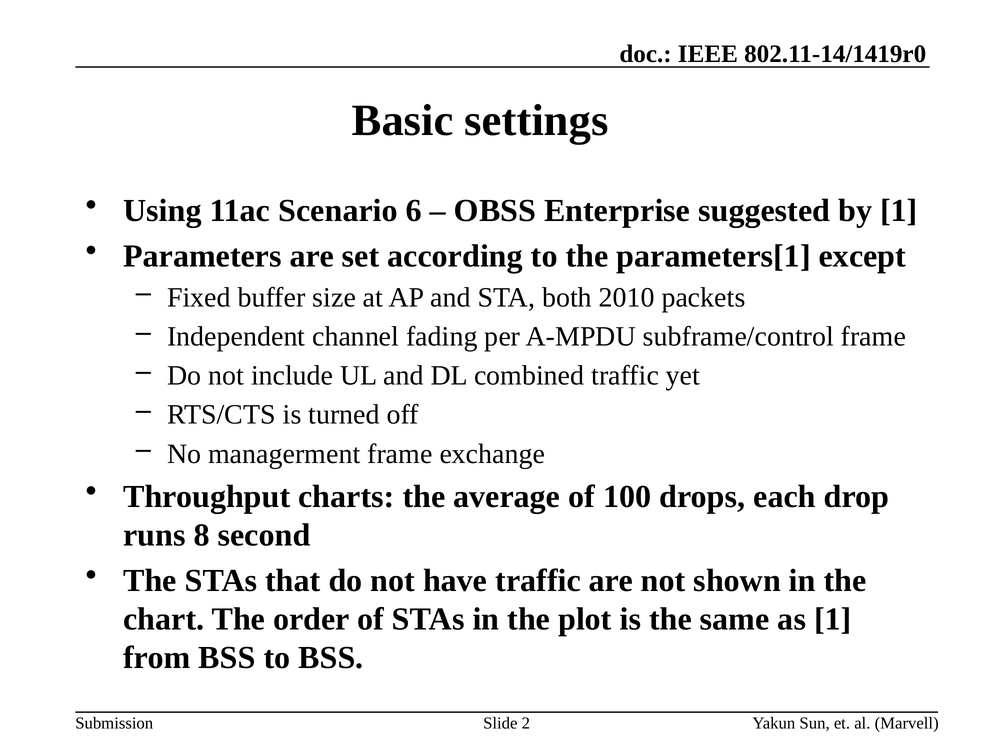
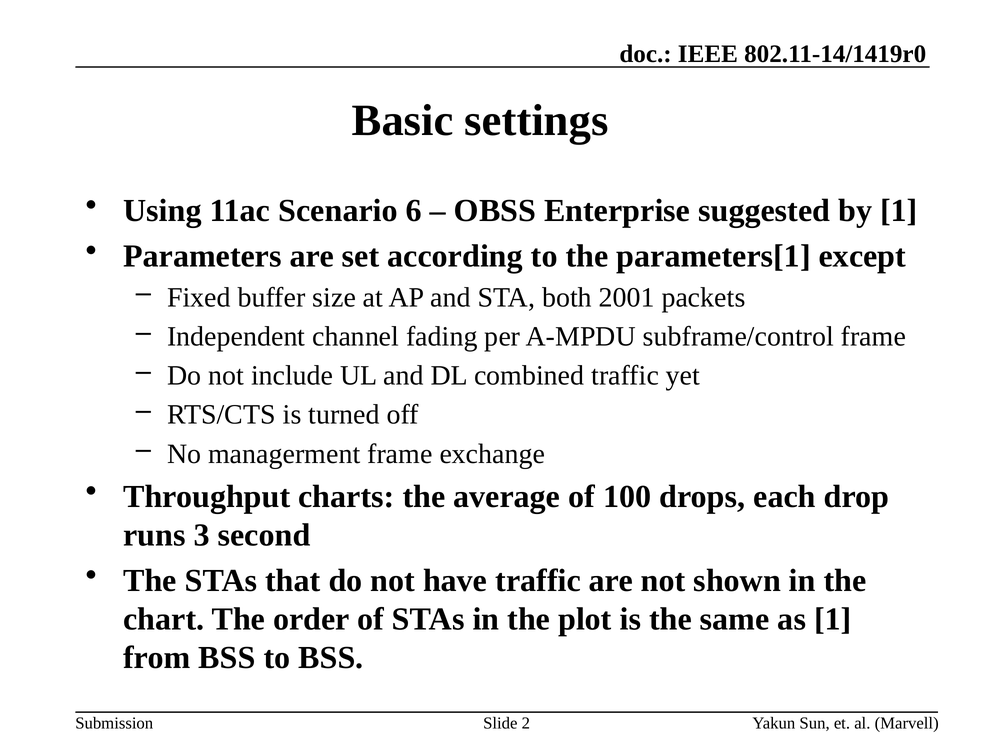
2010: 2010 -> 2001 (627, 297)
8: 8 -> 3 (202, 535)
